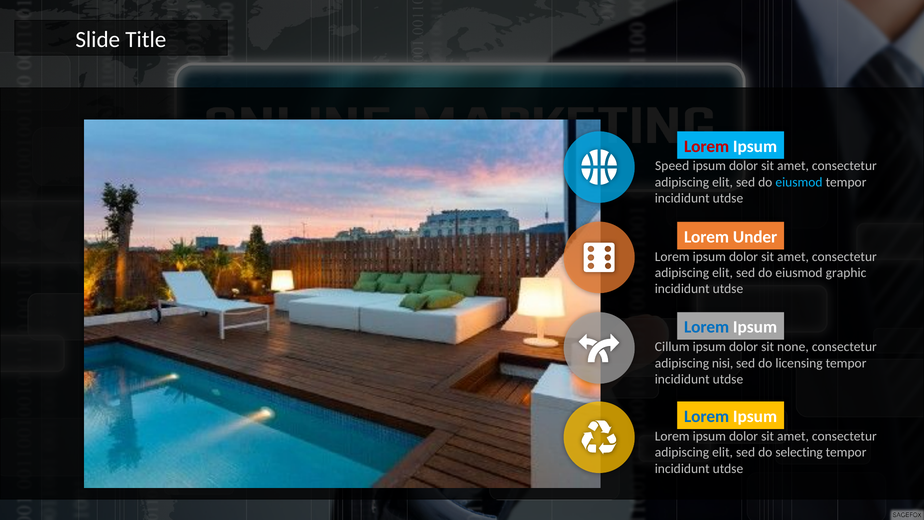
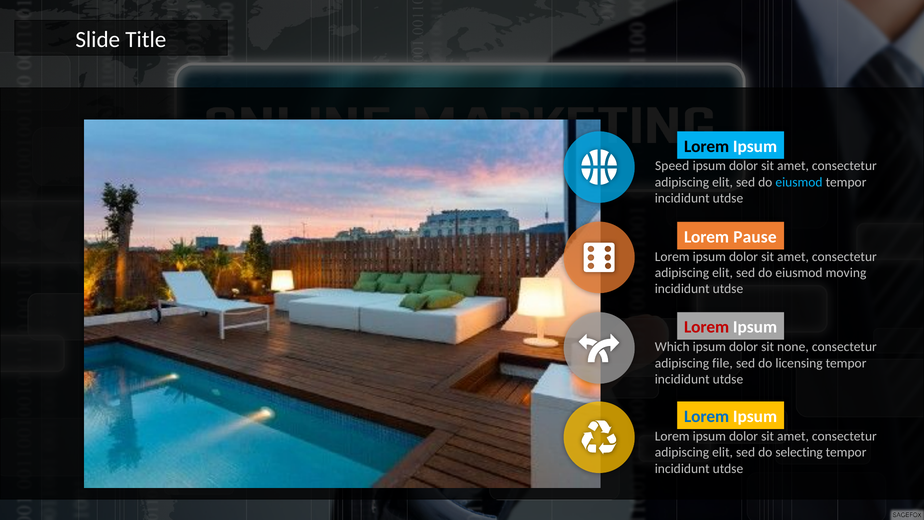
Lorem colour: red -> black (707, 146)
Under: Under -> Pause (755, 237)
graphic: graphic -> moving (846, 273)
Lorem colour: blue -> red (707, 327)
Cillum: Cillum -> Which (672, 347)
nisi: nisi -> file (722, 363)
